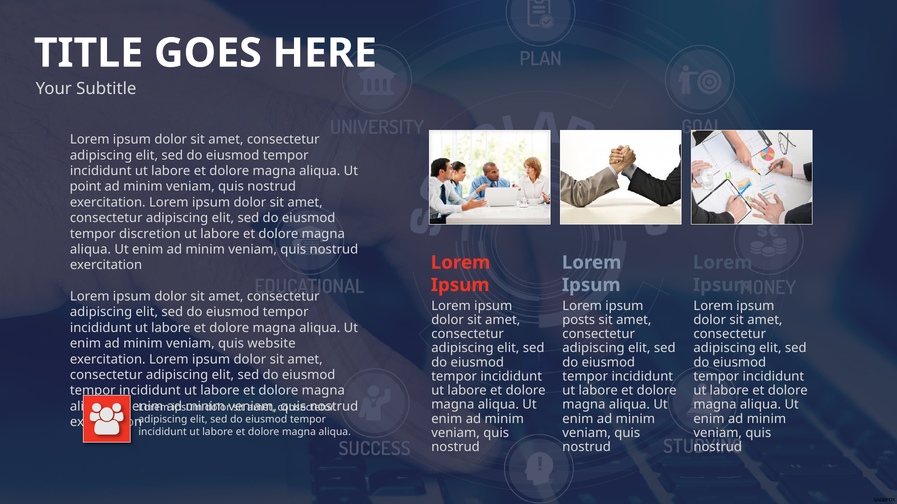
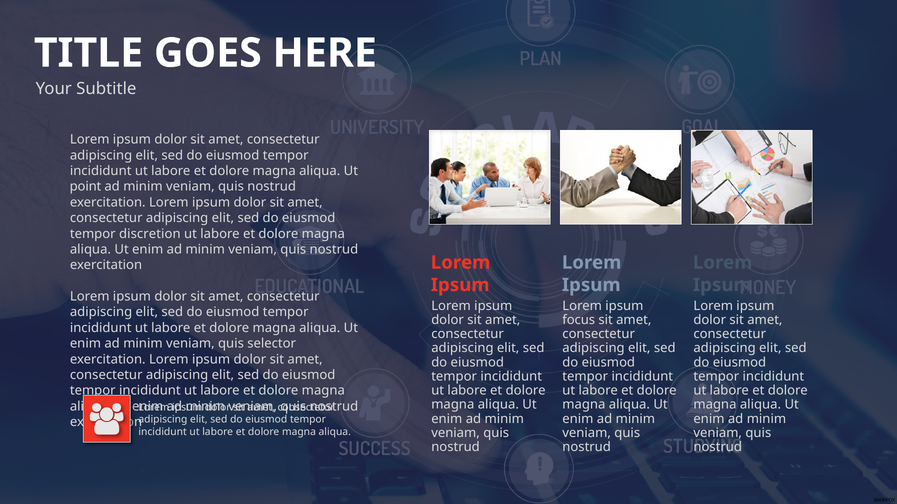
posts: posts -> focus (579, 320)
website: website -> selector (272, 344)
